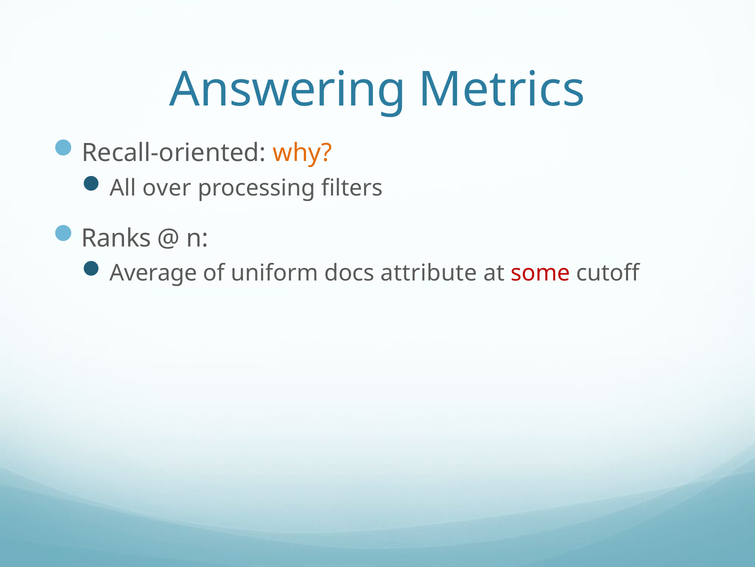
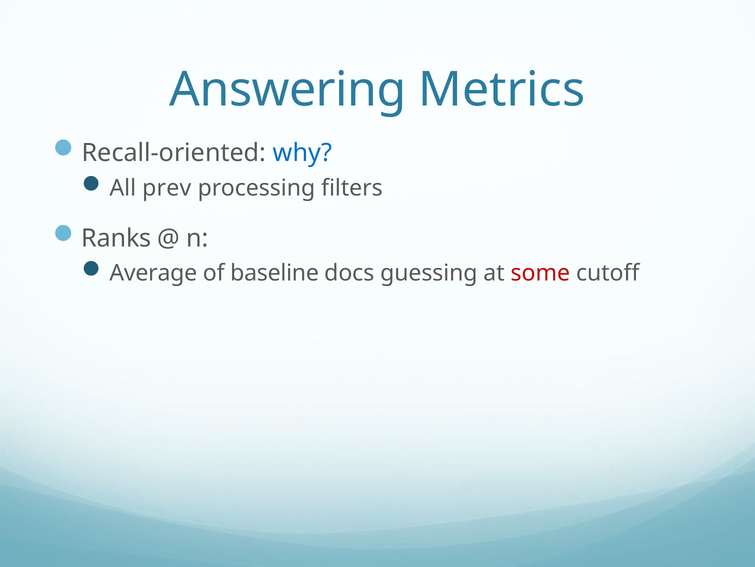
why colour: orange -> blue (302, 153)
over: over -> prev (167, 188)
uniform: uniform -> baseline (275, 273)
attribute: attribute -> guessing (429, 273)
